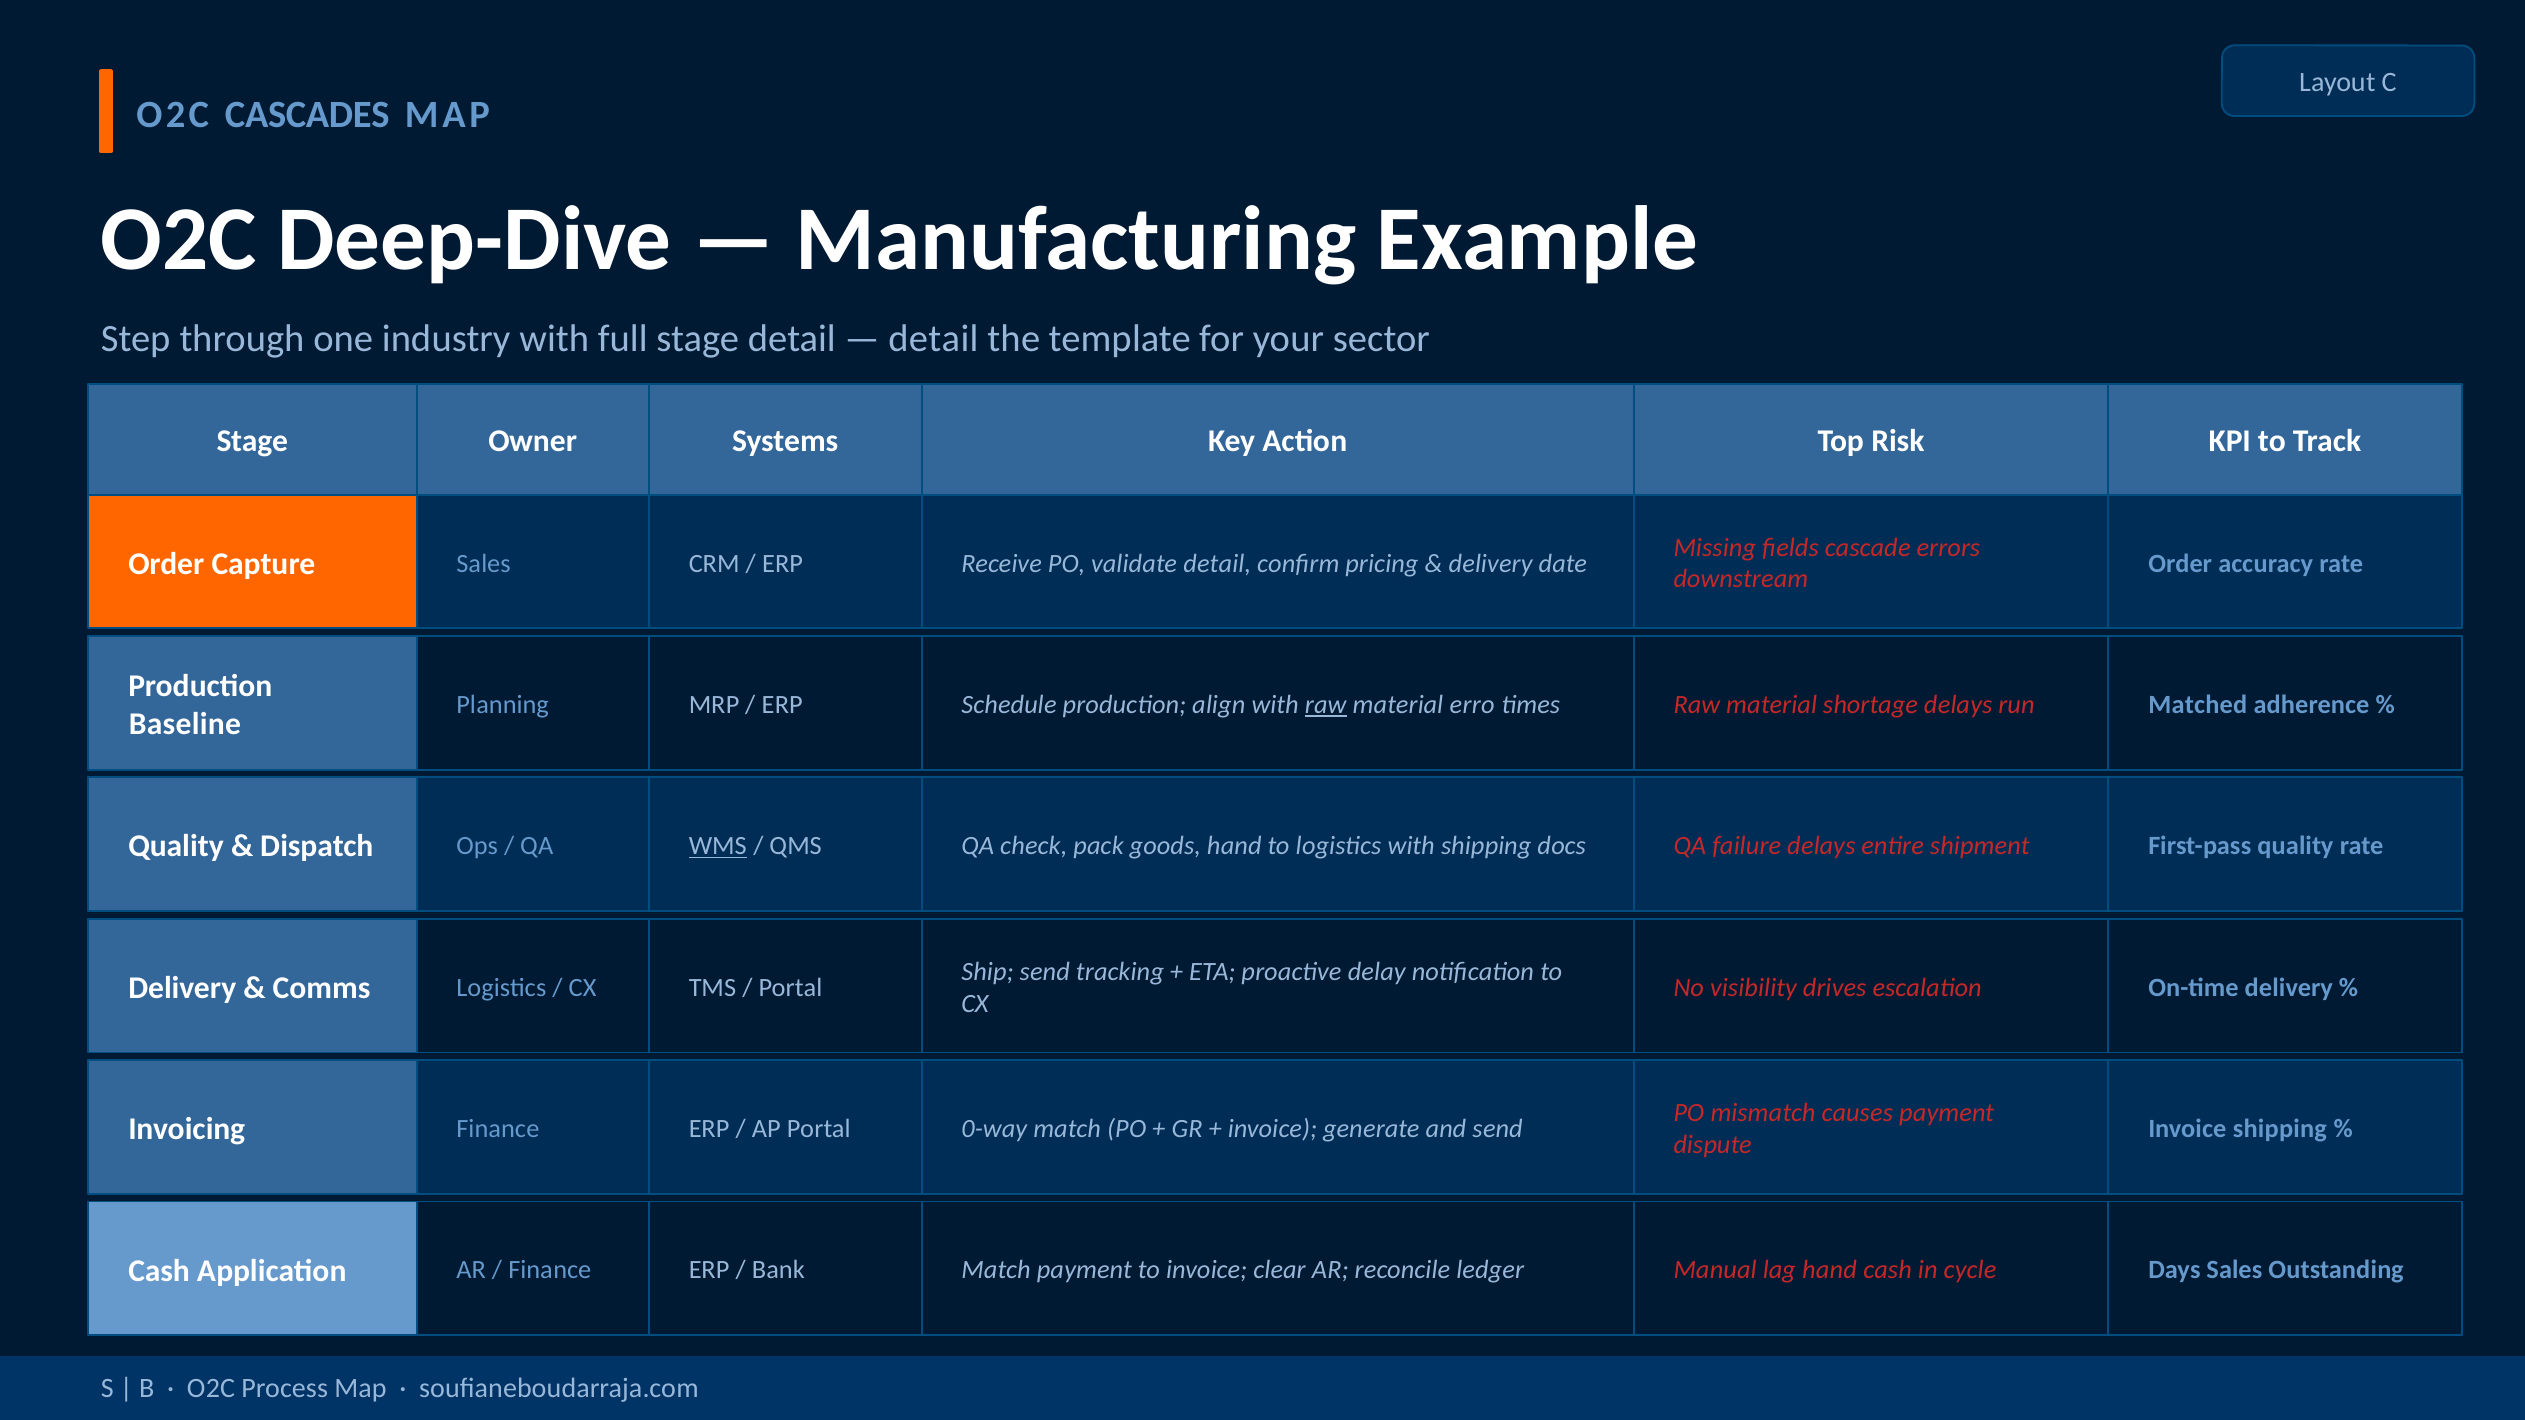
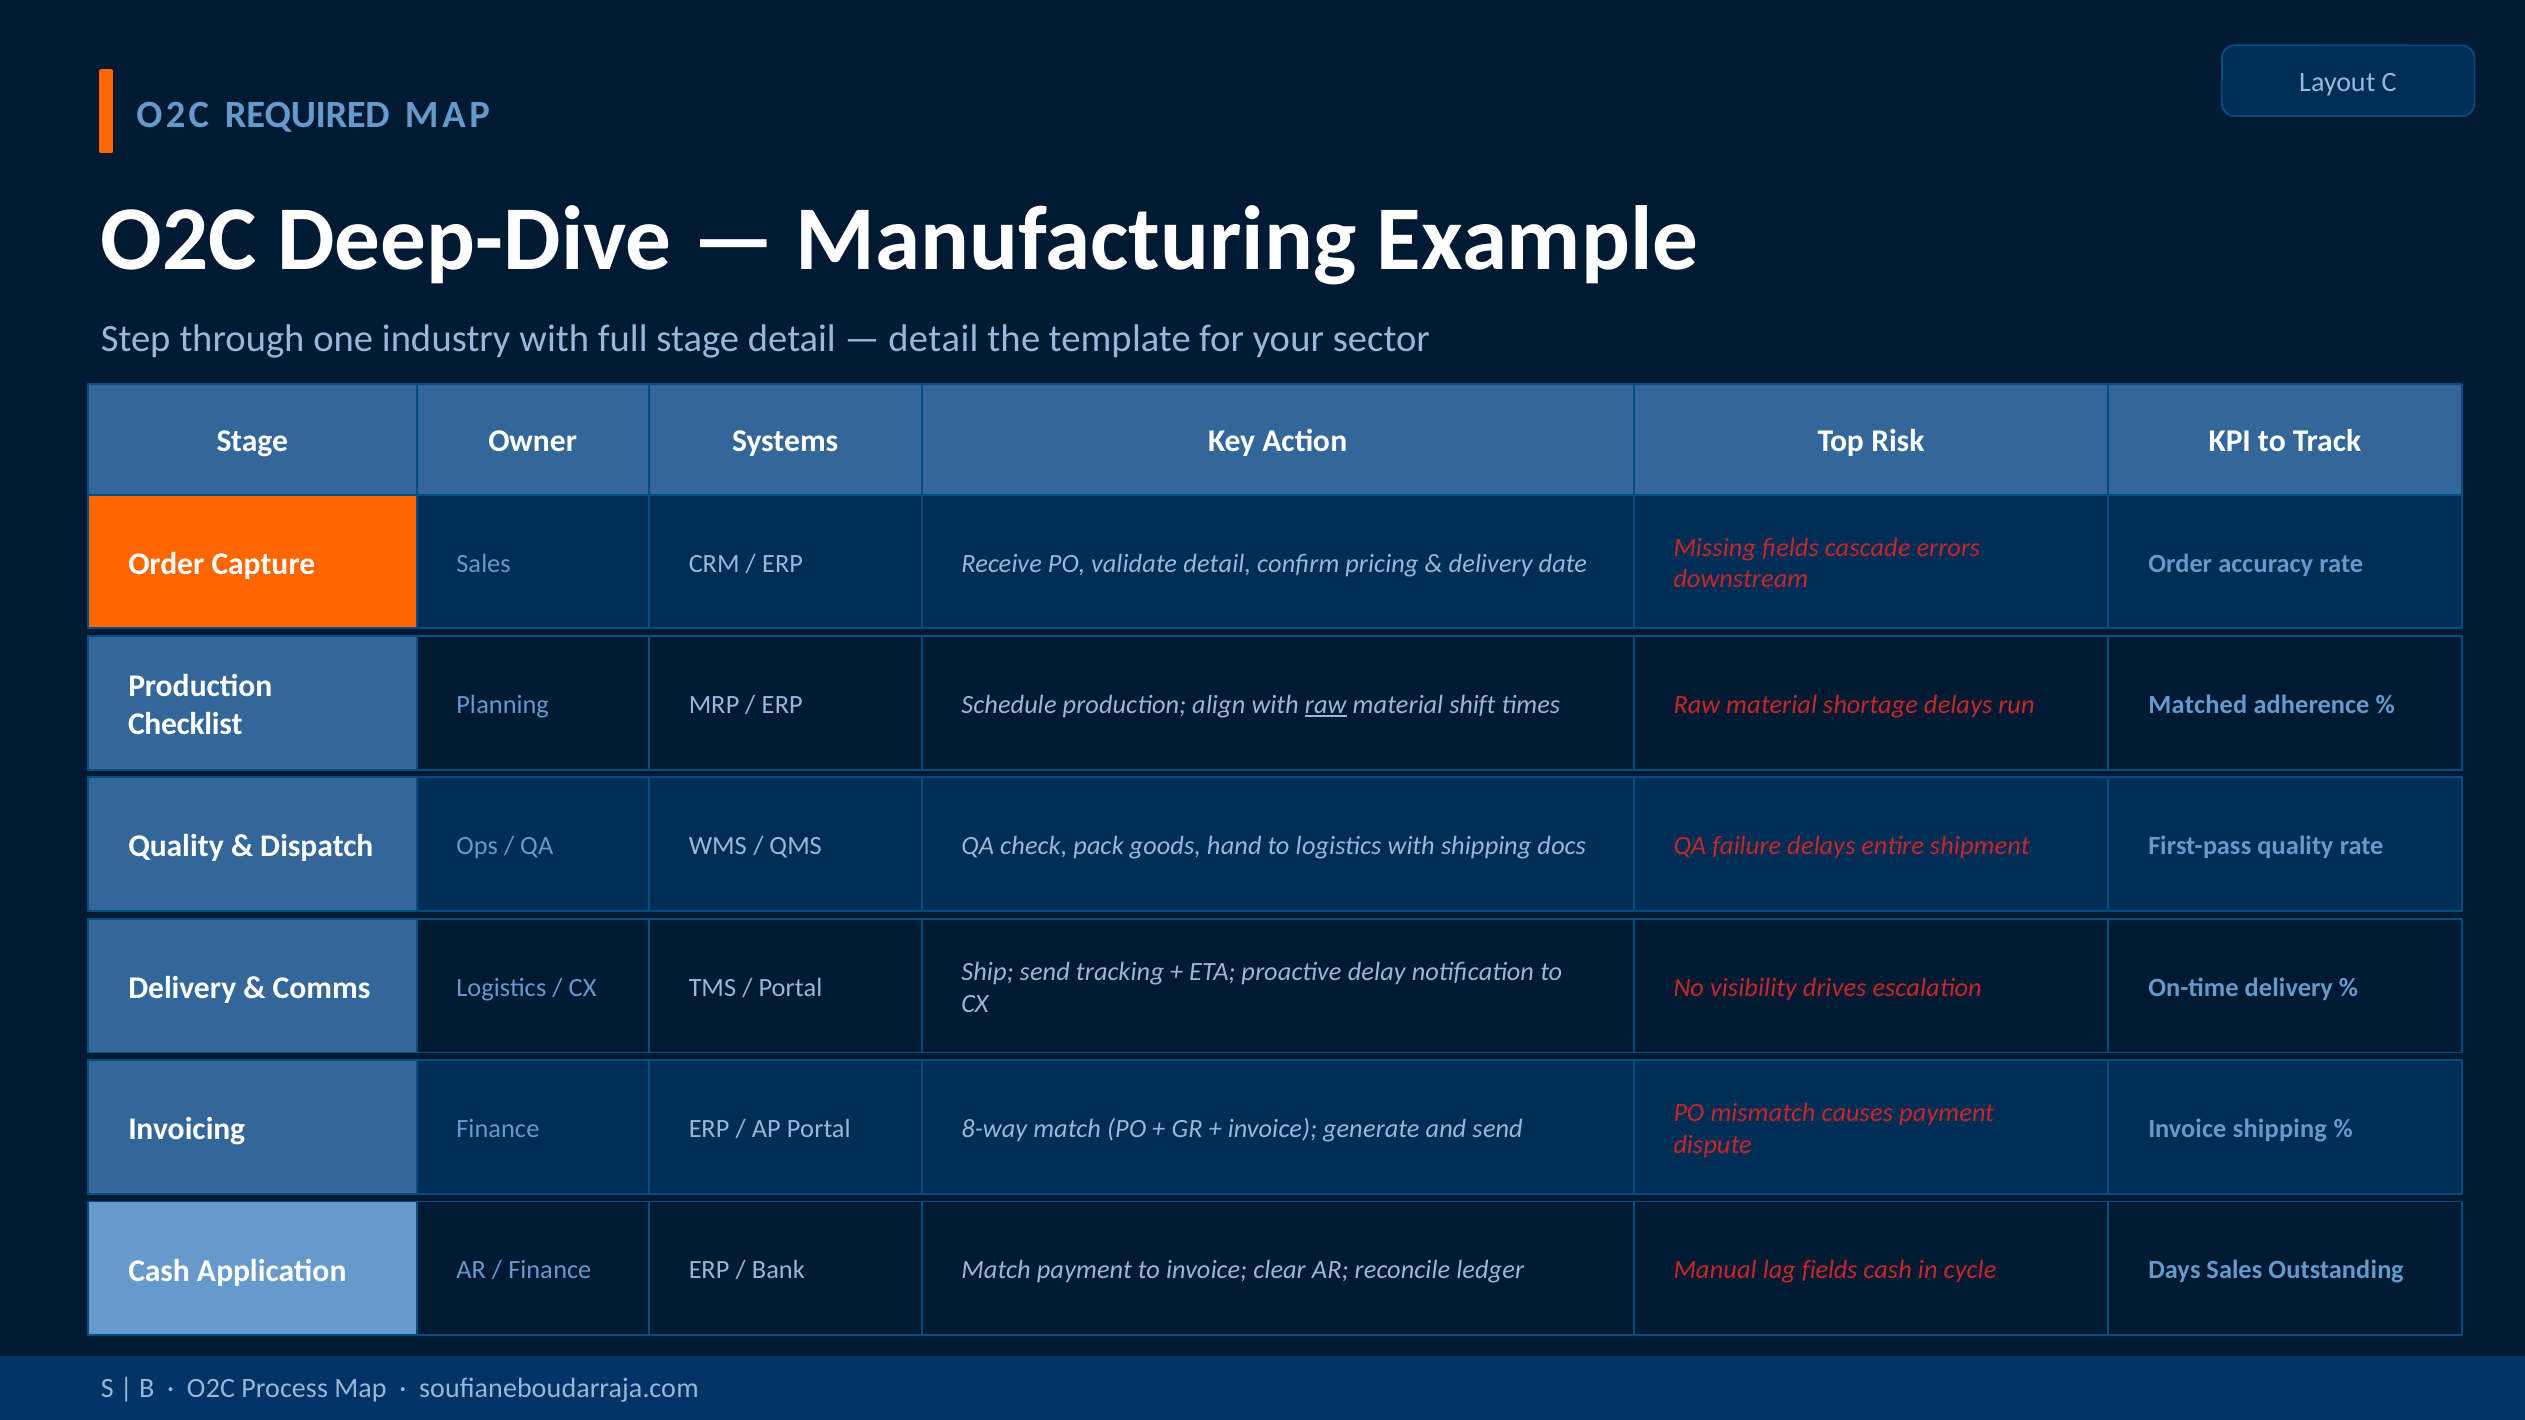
CASCADES: CASCADES -> REQUIRED (307, 115)
erro: erro -> shift (1472, 705)
Baseline: Baseline -> Checklist (185, 724)
WMS underline: present -> none (718, 846)
0-way: 0-way -> 8-way (994, 1129)
lag hand: hand -> fields (1830, 1271)
